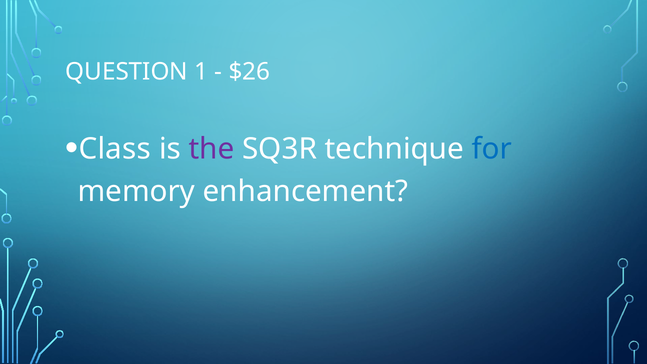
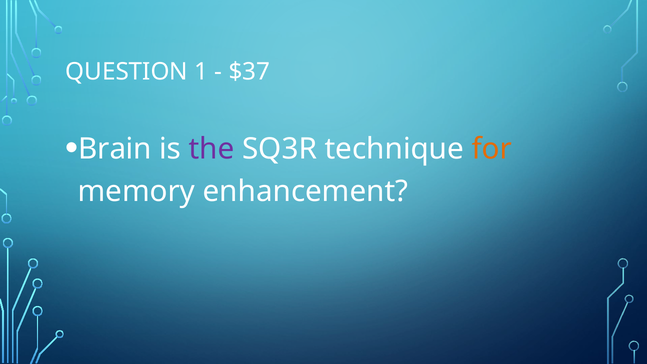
$26: $26 -> $37 (249, 72)
Class: Class -> Brain (115, 149)
for colour: blue -> orange (492, 149)
